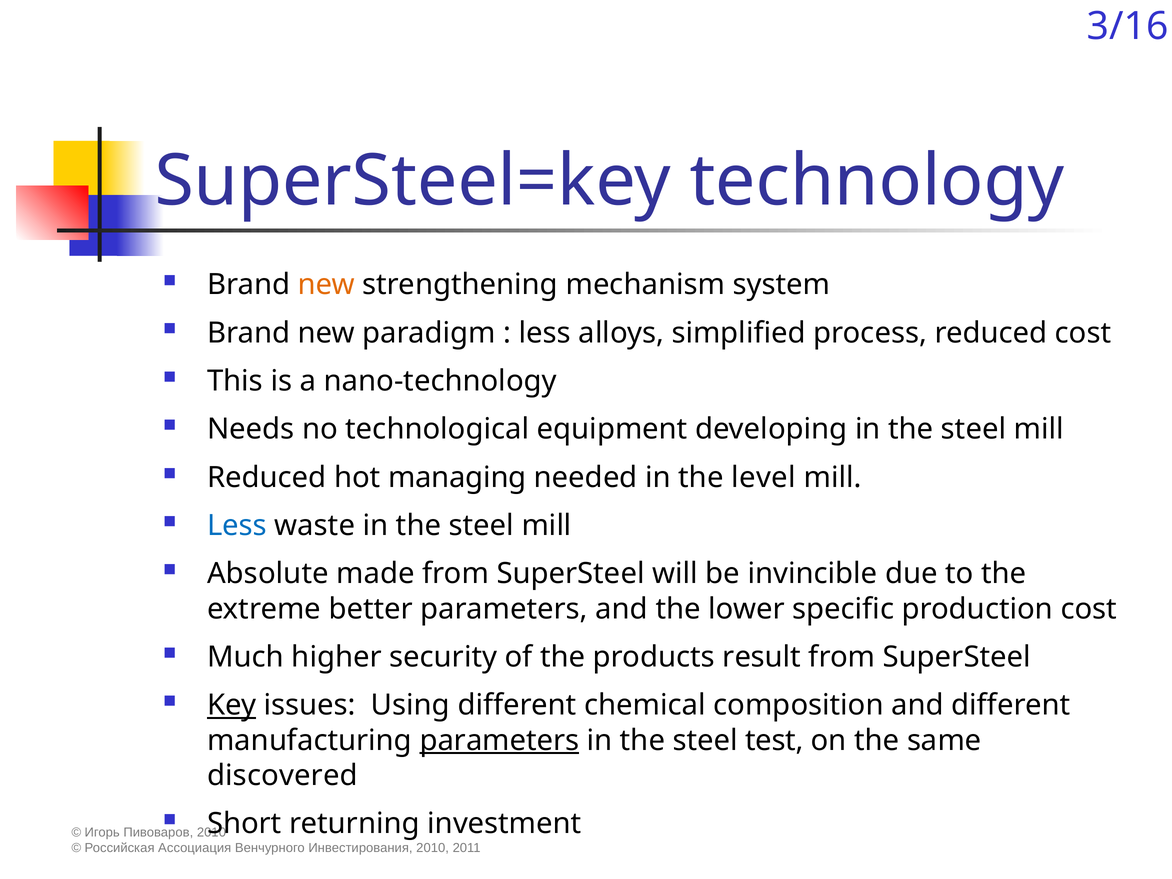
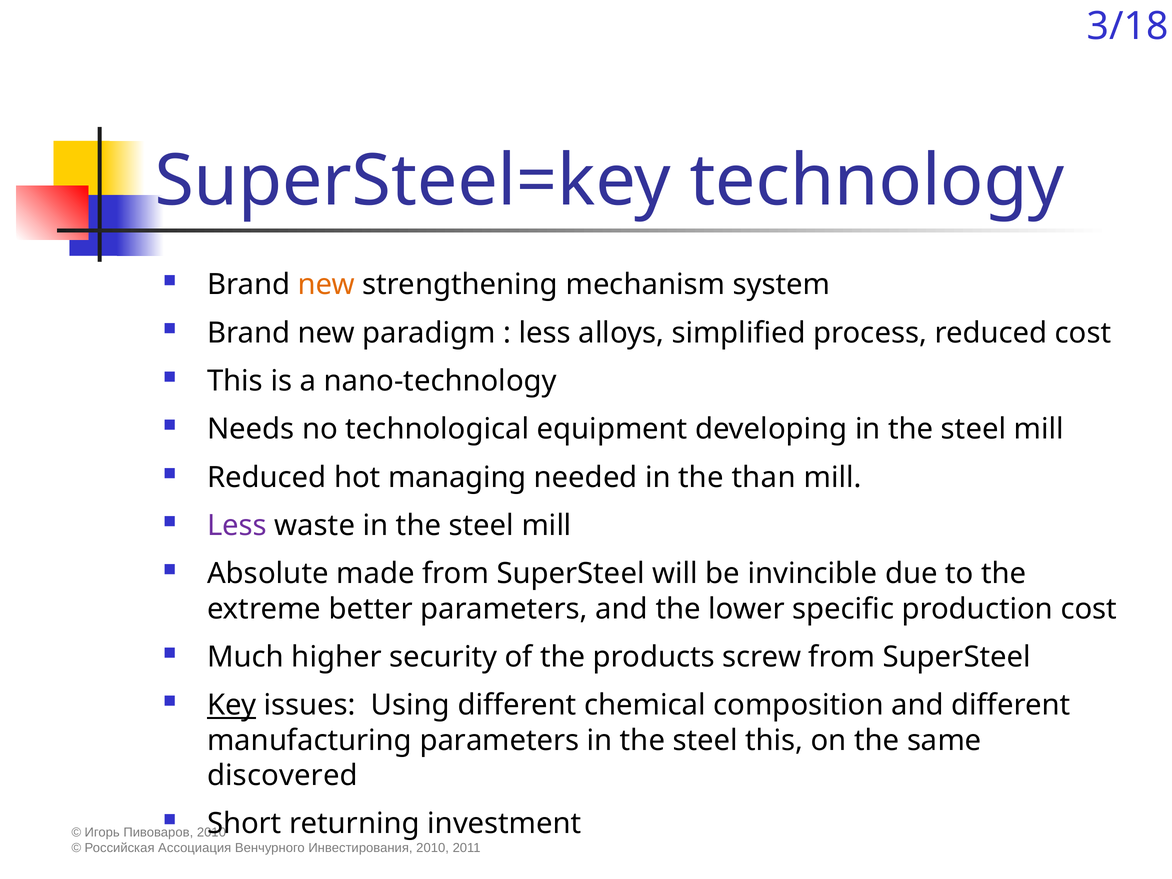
3/16: 3/16 -> 3/18 (1128, 26)
level: level -> than (764, 477)
Less colour: blue -> purple (237, 526)
result: result -> screw (762, 657)
parameters underline: present -> none (499, 740)
steel test: test -> this (774, 740)
